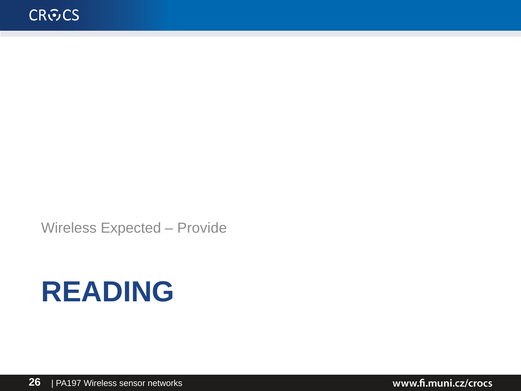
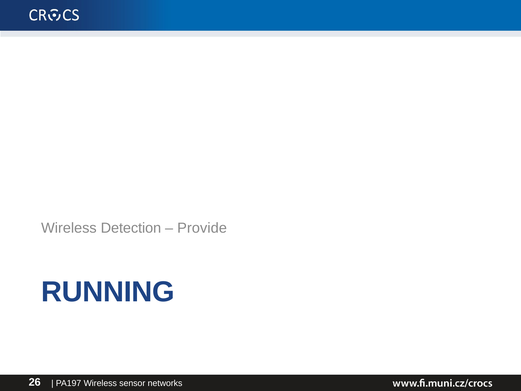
Expected: Expected -> Detection (131, 228)
READING: READING -> RUNNING (108, 292)
